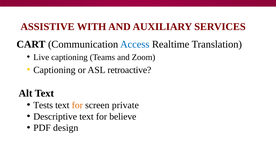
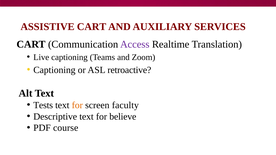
ASSISTIVE WITH: WITH -> CART (92, 27)
Access colour: blue -> purple (135, 44)
private: private -> faculty (125, 105)
design: design -> course (66, 128)
